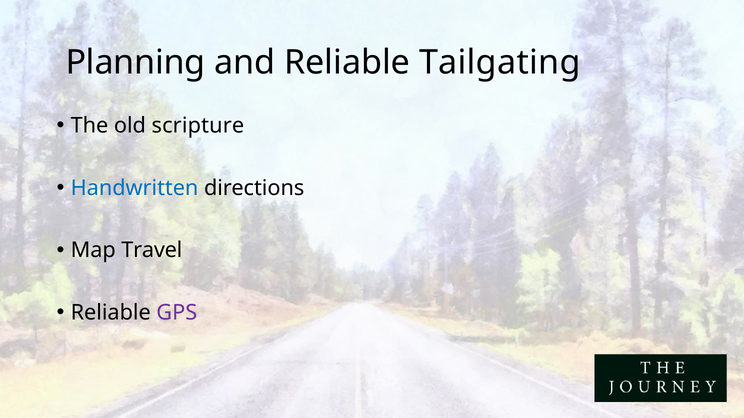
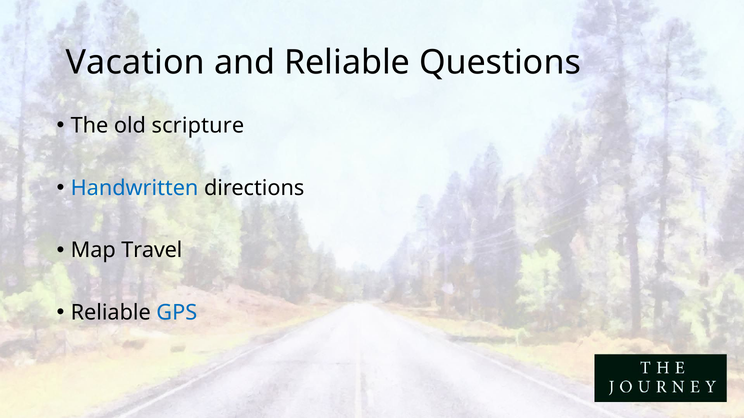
Planning: Planning -> Vacation (135, 62)
Tailgating: Tailgating -> Questions (500, 62)
GPS colour: purple -> blue (177, 313)
